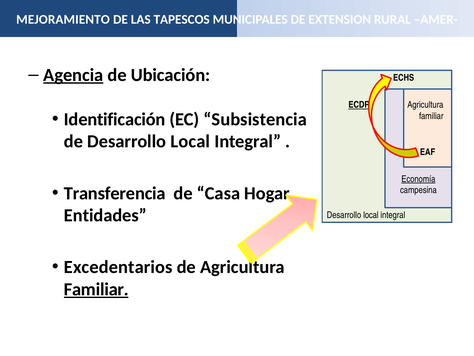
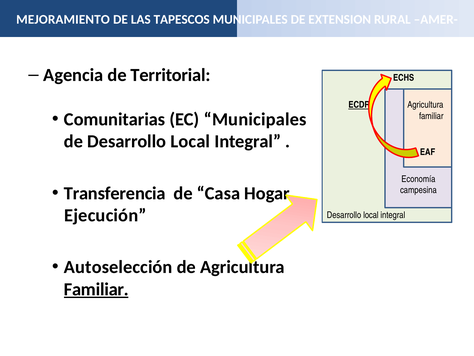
Agencia underline: present -> none (73, 75)
Ubicación: Ubicación -> Territorial (171, 75)
Identificación: Identificación -> Comunitarias (115, 119)
EC Subsistencia: Subsistencia -> Municipales (255, 119)
Economía underline: present -> none (418, 179)
Entidades: Entidades -> Ejecución (105, 215)
Excedentarios: Excedentarios -> Autoselección (118, 267)
